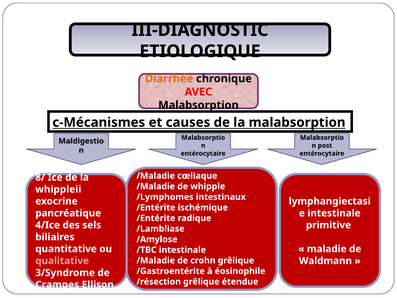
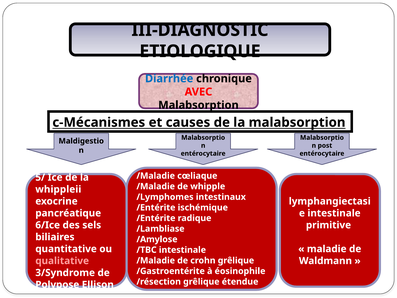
Diarrhée colour: orange -> blue (169, 79)
8/: 8/ -> 5/ (40, 177)
4/Ice: 4/Ice -> 6/Ice (48, 225)
Crampes: Crampes -> Polypose (57, 284)
